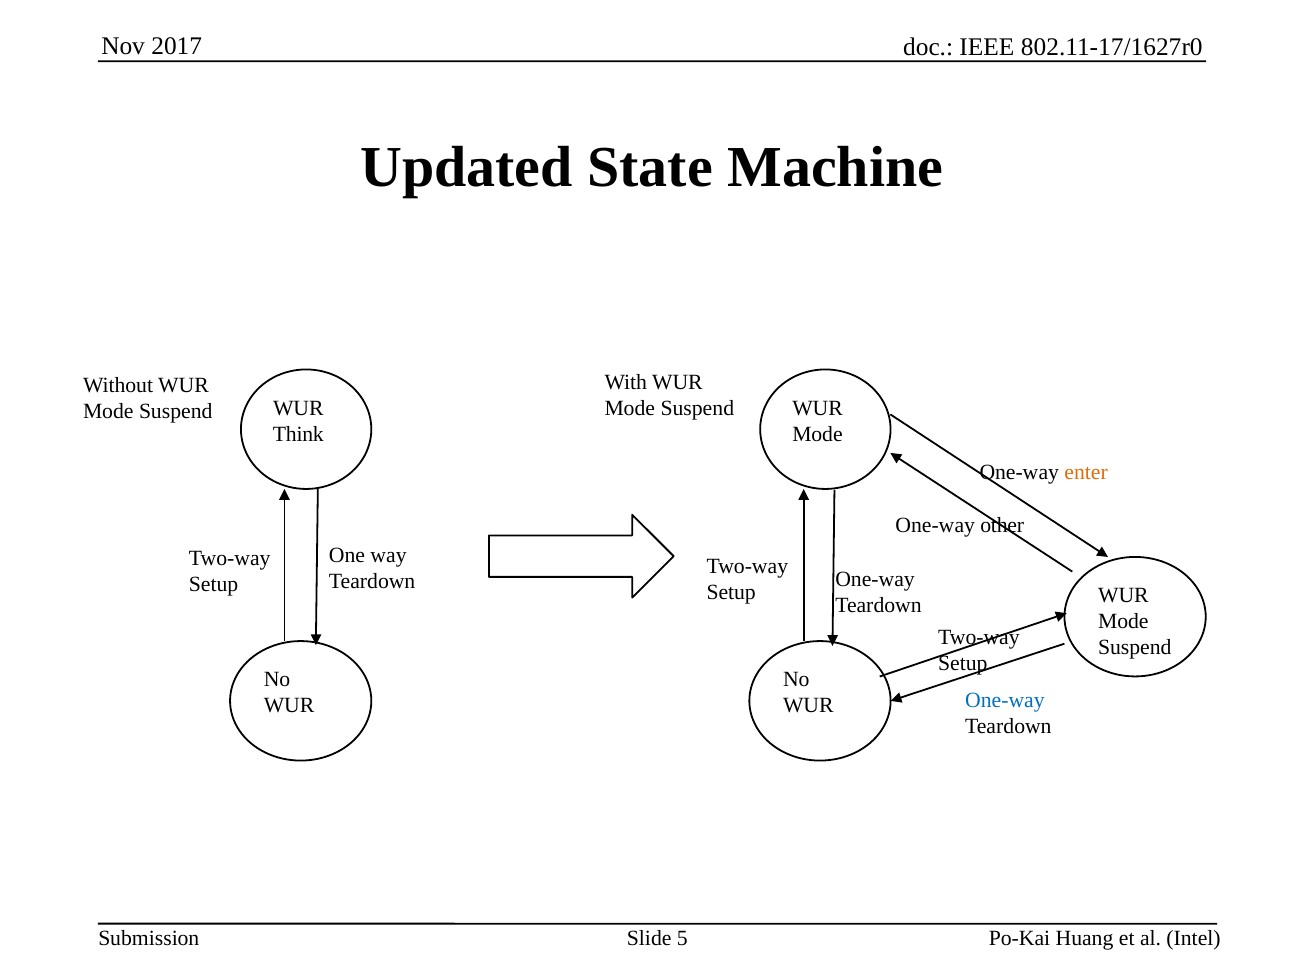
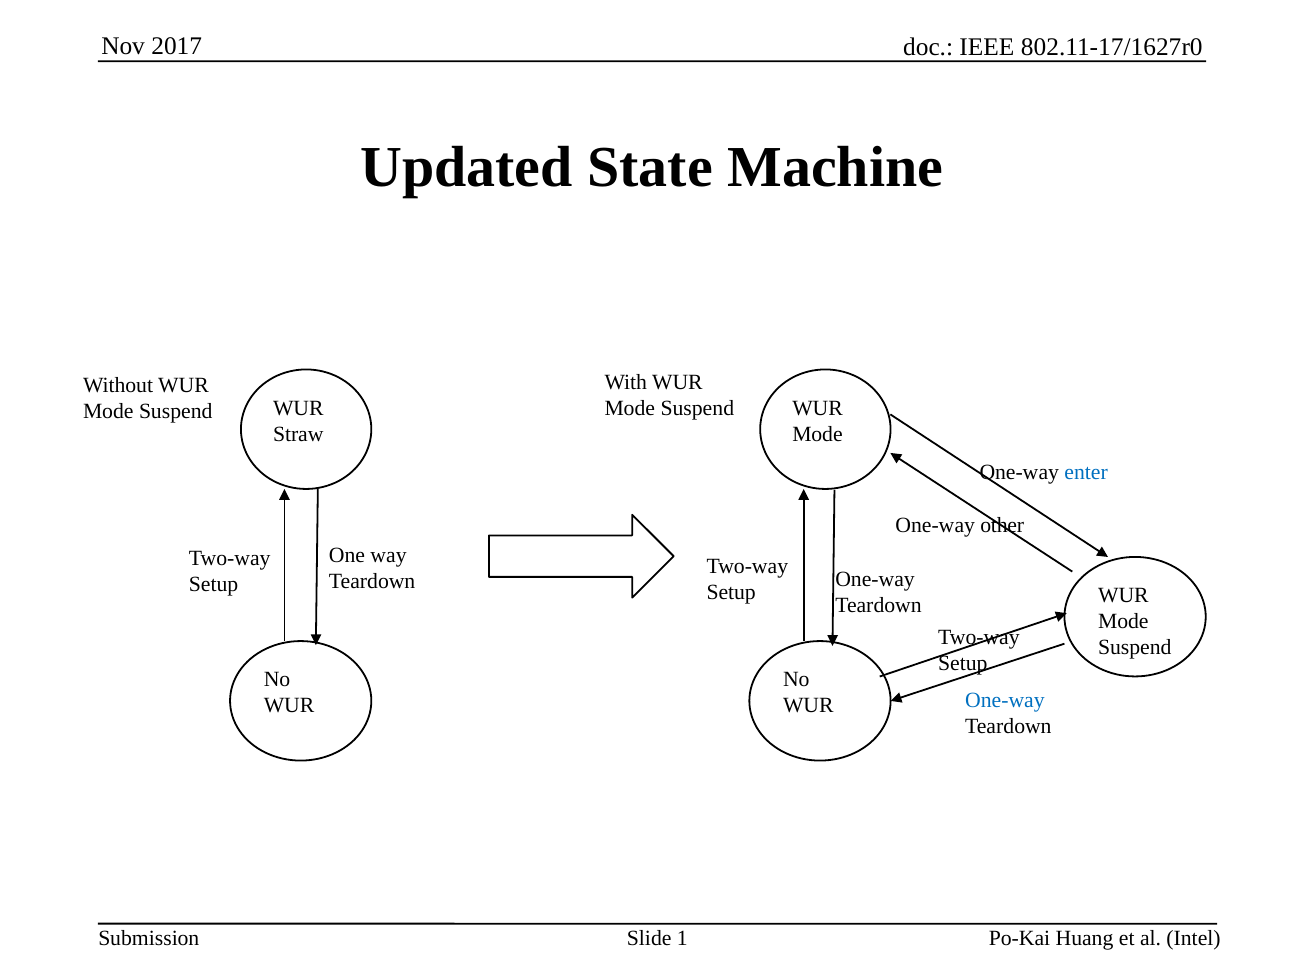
Think: Think -> Straw (298, 434)
enter colour: orange -> blue (1086, 473)
5: 5 -> 1 (682, 938)
